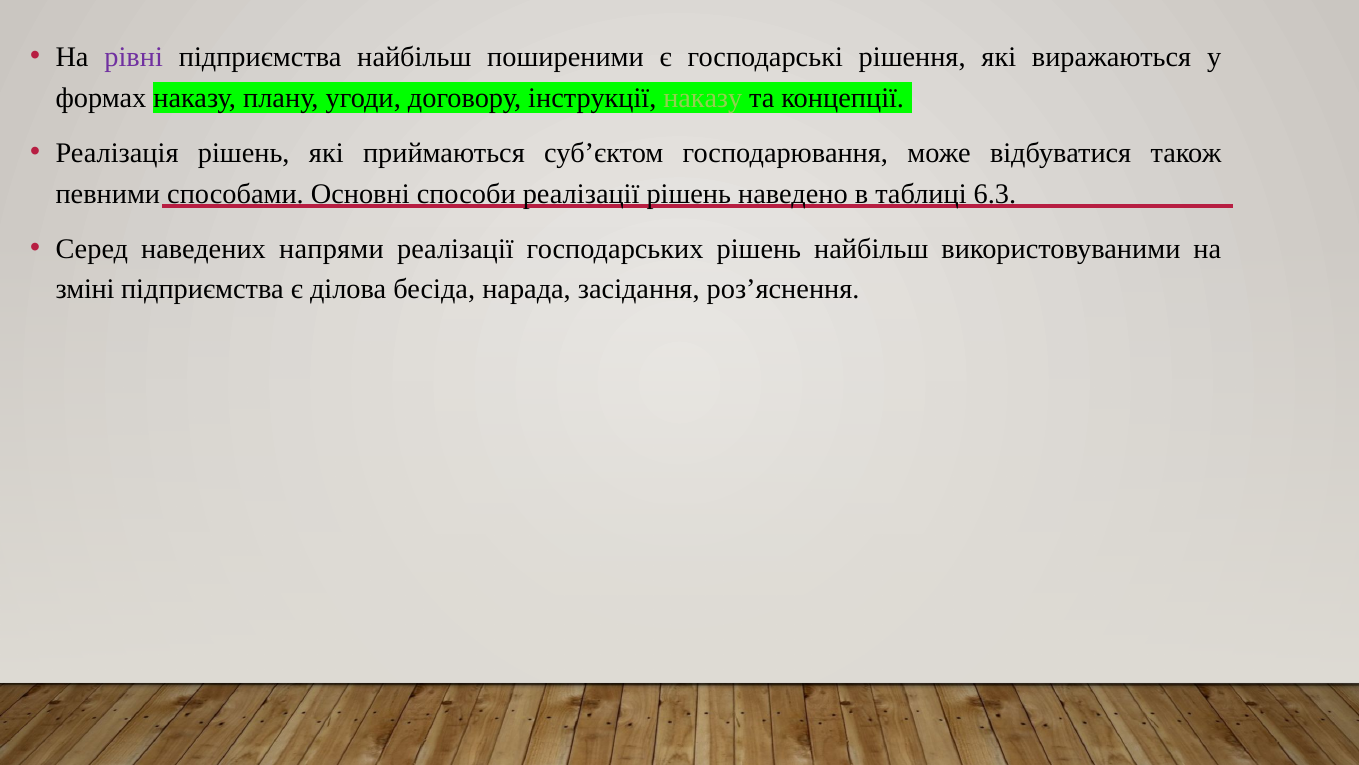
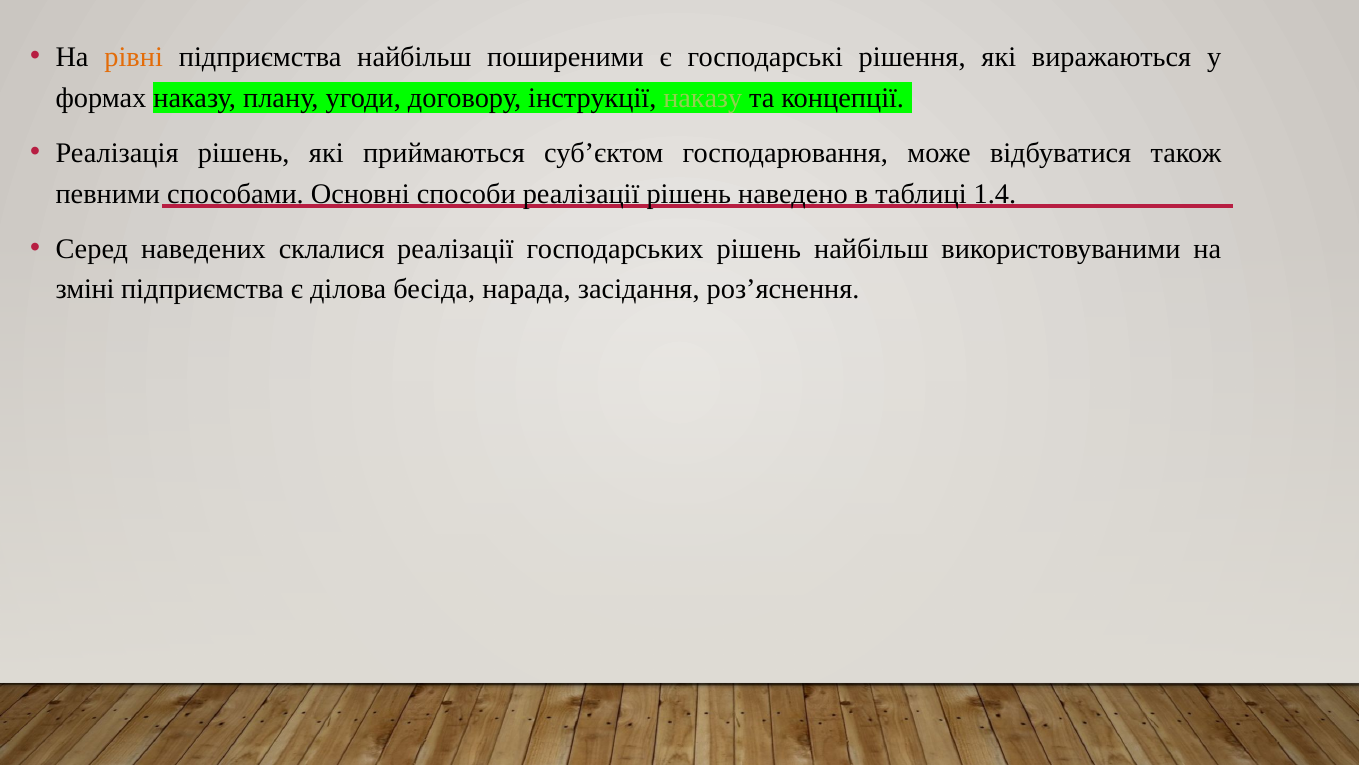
рівні colour: purple -> orange (134, 57)
6.3: 6.3 -> 1.4 (995, 194)
напрями: напрями -> склалися (332, 249)
